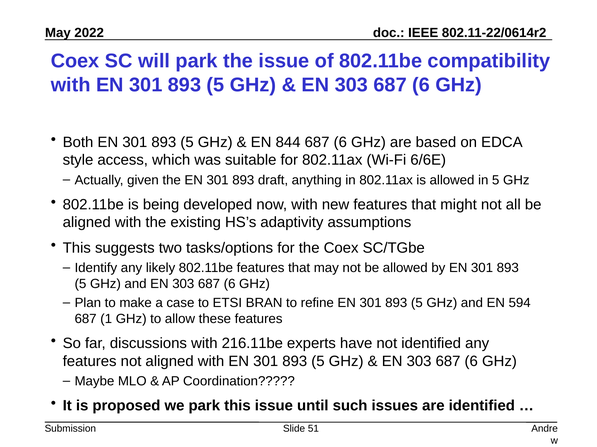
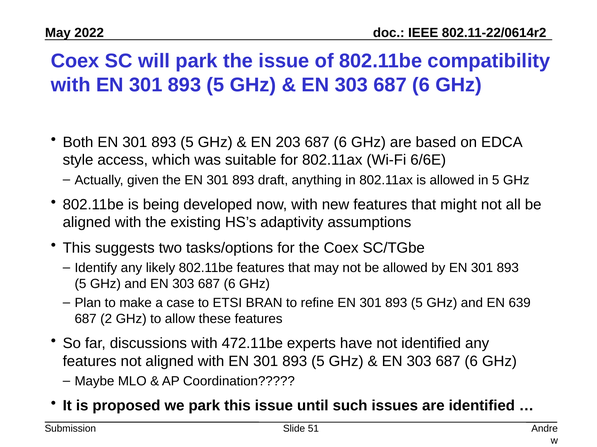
844: 844 -> 203 (288, 142)
594: 594 -> 639 (520, 303)
1: 1 -> 2 (106, 319)
216.11be: 216.11be -> 472.11be (252, 344)
